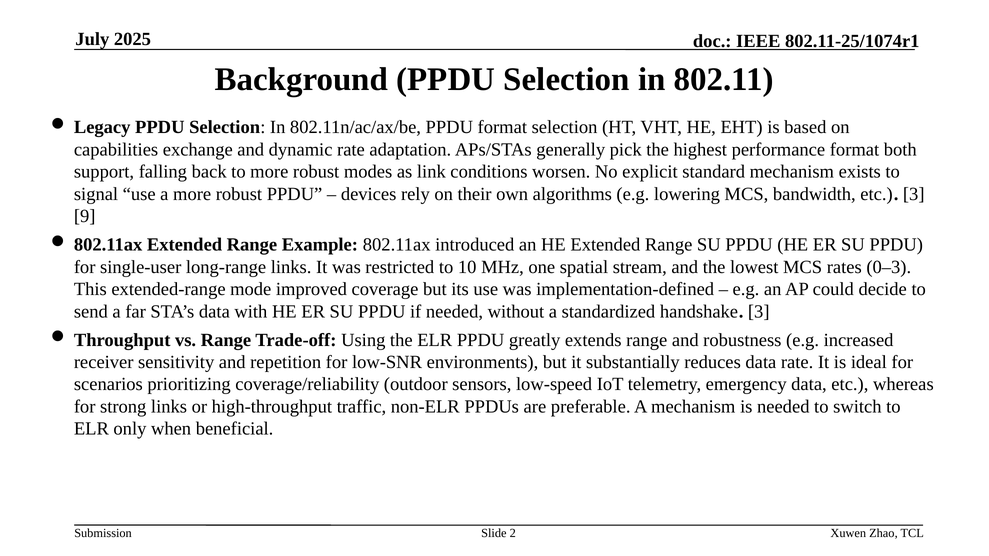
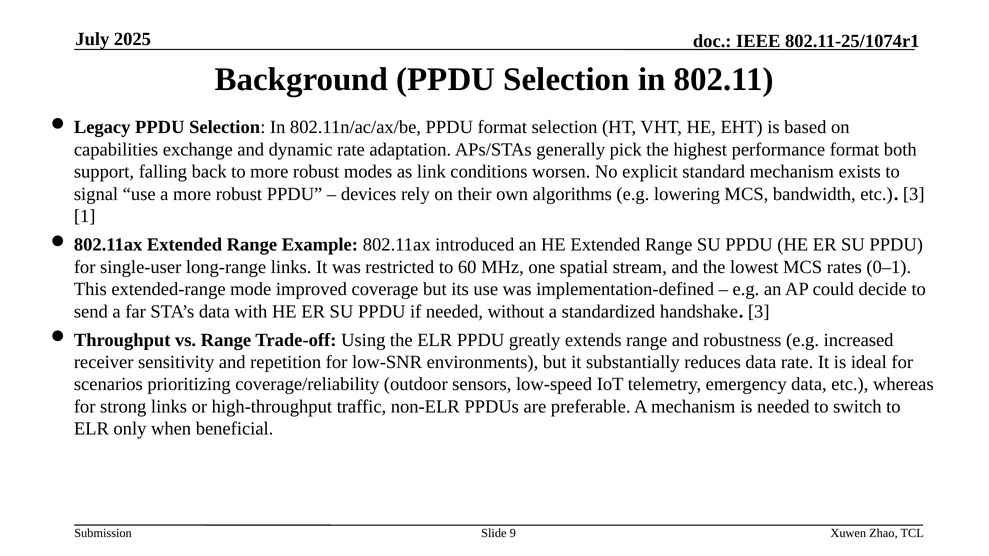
9: 9 -> 1 (85, 216)
10: 10 -> 60 (467, 267)
0–3: 0–3 -> 0–1 (889, 267)
2: 2 -> 9 (513, 534)
